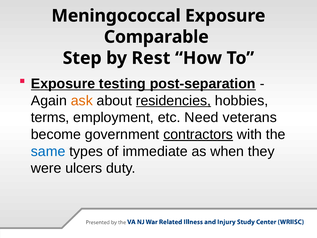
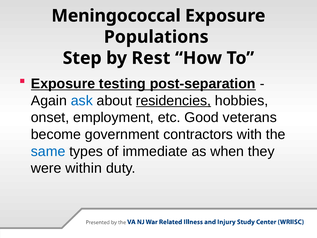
Comparable: Comparable -> Populations (156, 37)
ask colour: orange -> blue (82, 100)
terms: terms -> onset (50, 117)
Need: Need -> Good (202, 117)
contractors underline: present -> none (198, 134)
ulcers: ulcers -> within (84, 168)
